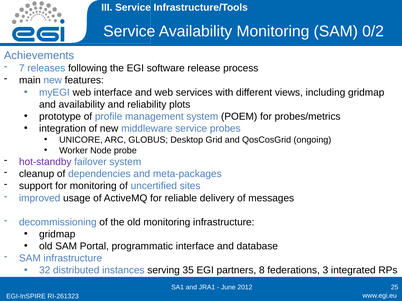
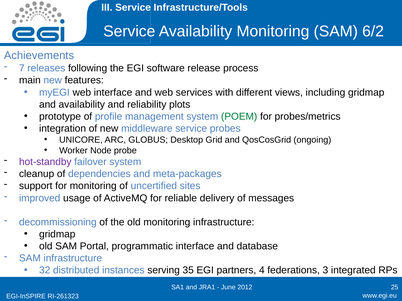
0/2: 0/2 -> 6/2 (373, 32)
POEM colour: black -> green (239, 117)
8: 8 -> 4 (262, 271)
